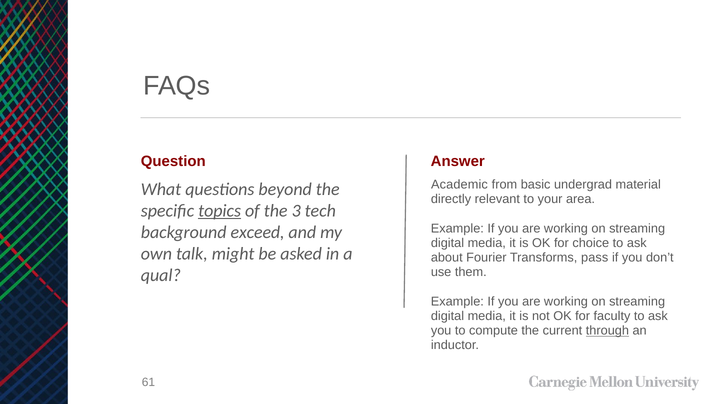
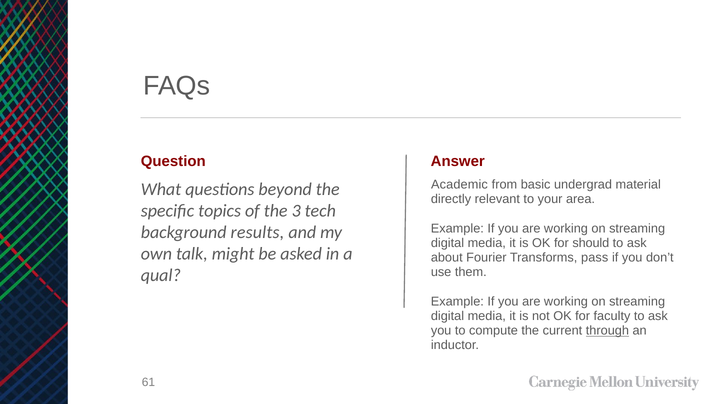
topics underline: present -> none (220, 211)
exceed: exceed -> results (257, 232)
choice: choice -> should (591, 243)
